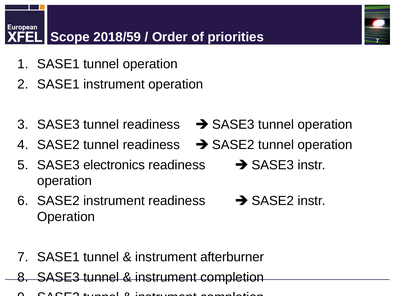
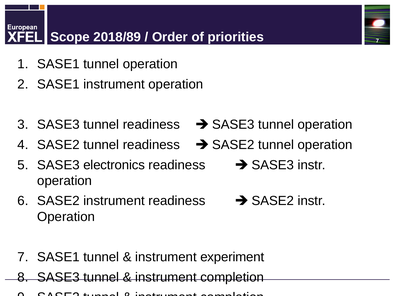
2018/59: 2018/59 -> 2018/89 (117, 37)
afterburner: afterburner -> experiment (232, 257)
